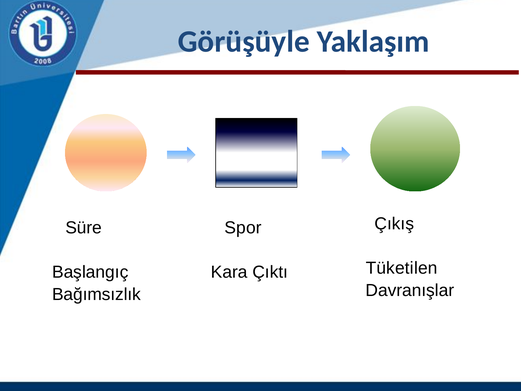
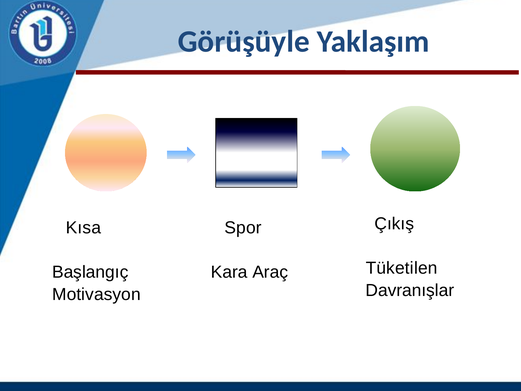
Süre: Süre -> Kısa (83, 228)
Çıktı: Çıktı -> Araç (270, 272)
Bağımsızlık: Bağımsızlık -> Motivasyon (96, 294)
